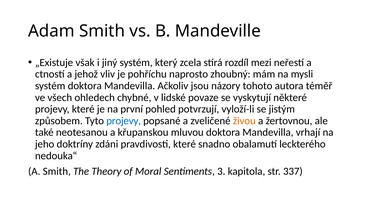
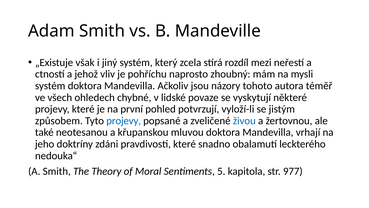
živou colour: orange -> blue (244, 121)
3: 3 -> 5 (221, 171)
337: 337 -> 977 (293, 171)
